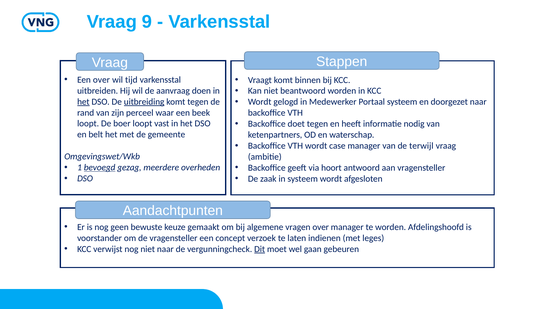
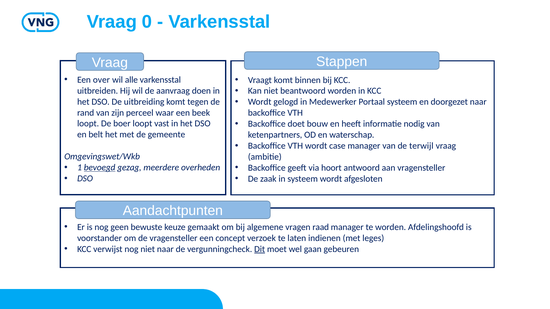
9: 9 -> 0 (147, 22)
tijd: tijd -> alle (131, 80)
het underline: present -> none (83, 102)
uitbreiding underline: present -> none (144, 102)
doet tegen: tegen -> bouw (317, 124)
vragen over: over -> raad (321, 227)
